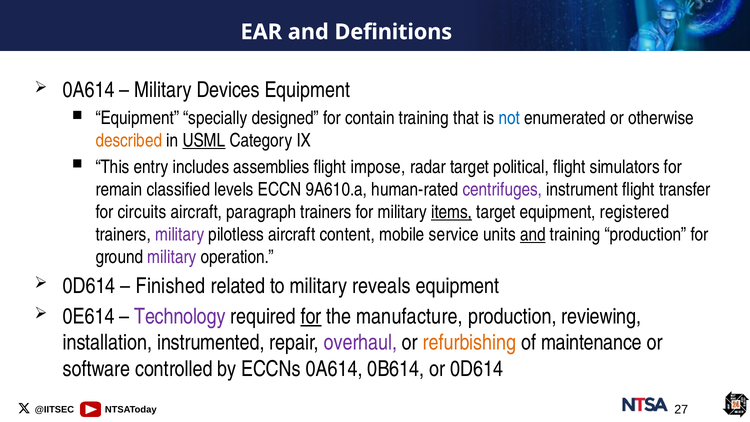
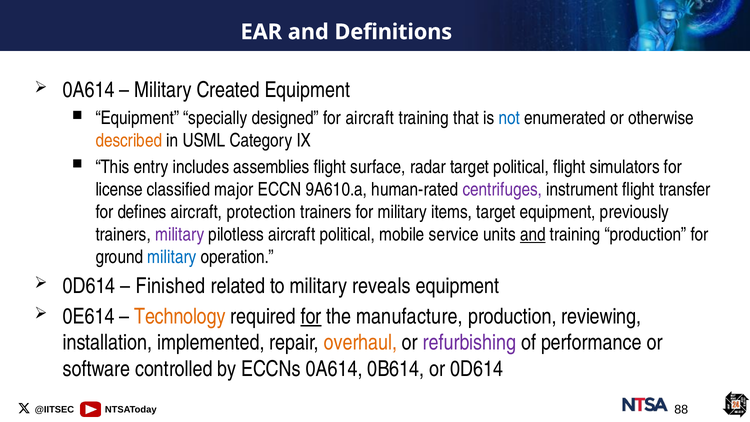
Devices: Devices -> Created (228, 90)
for contain: contain -> aircraft (370, 118)
USML underline: present -> none (204, 141)
impose: impose -> surface (378, 167)
remain: remain -> license (119, 189)
levels: levels -> major (234, 189)
circuits: circuits -> defines (142, 212)
paragraph: paragraph -> protection (261, 212)
items underline: present -> none (452, 212)
registered: registered -> previously (635, 212)
aircraft content: content -> political (347, 234)
military colour: purple -> blue (172, 257)
Technology colour: purple -> orange (180, 316)
instrumented: instrumented -> implemented (211, 343)
overhaul colour: purple -> orange (360, 343)
refurbishing colour: orange -> purple (469, 343)
maintenance: maintenance -> performance (591, 343)
27: 27 -> 88 (681, 410)
